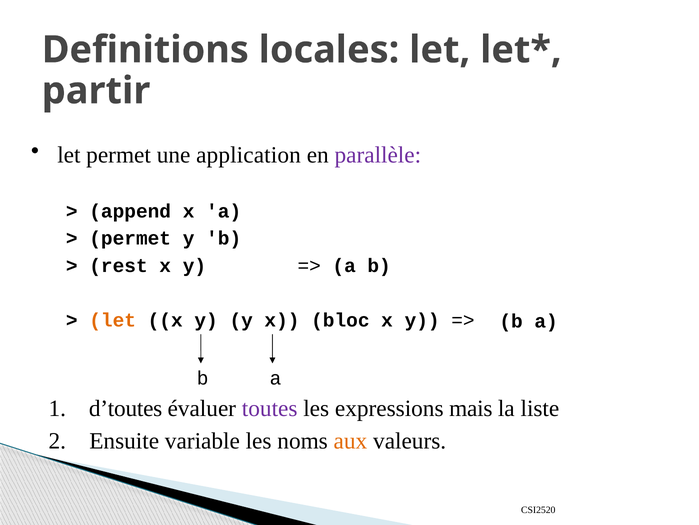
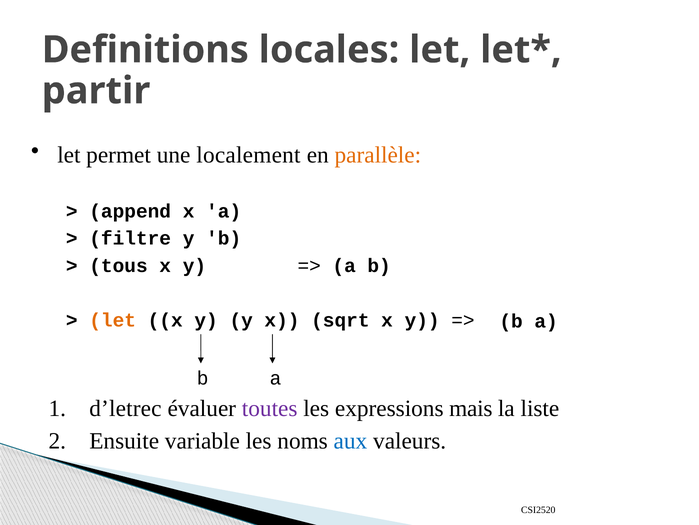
application: application -> localement (248, 155)
parallèle colour: purple -> orange (378, 155)
permet: permet -> filtre (130, 238)
rest: rest -> tous (118, 265)
bloc: bloc -> sqrt (340, 320)
d’toutes: d’toutes -> d’letrec (125, 408)
aux colour: orange -> blue (350, 440)
